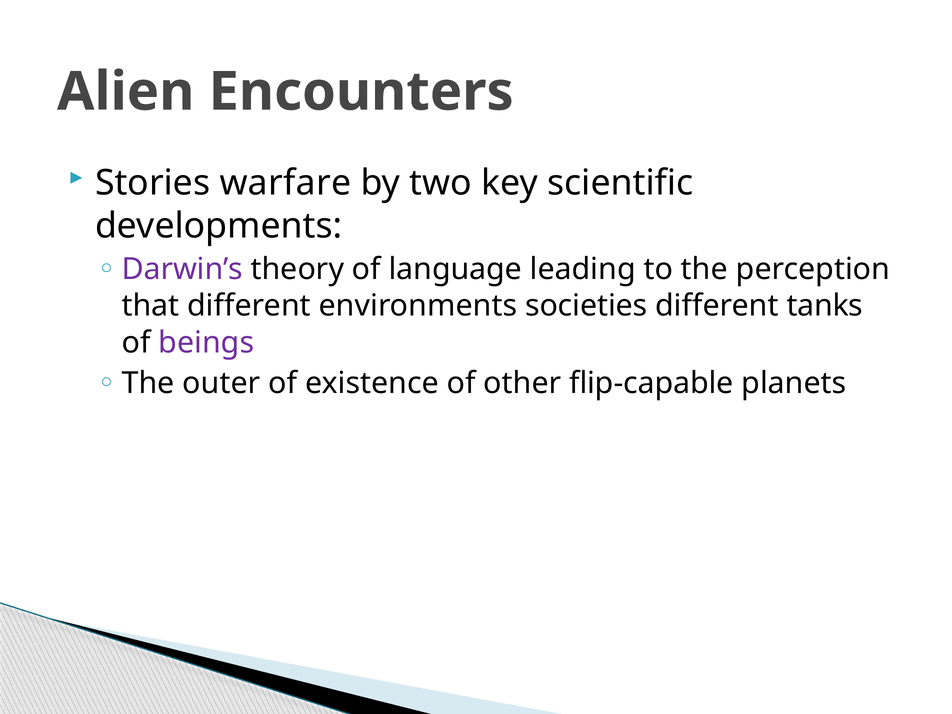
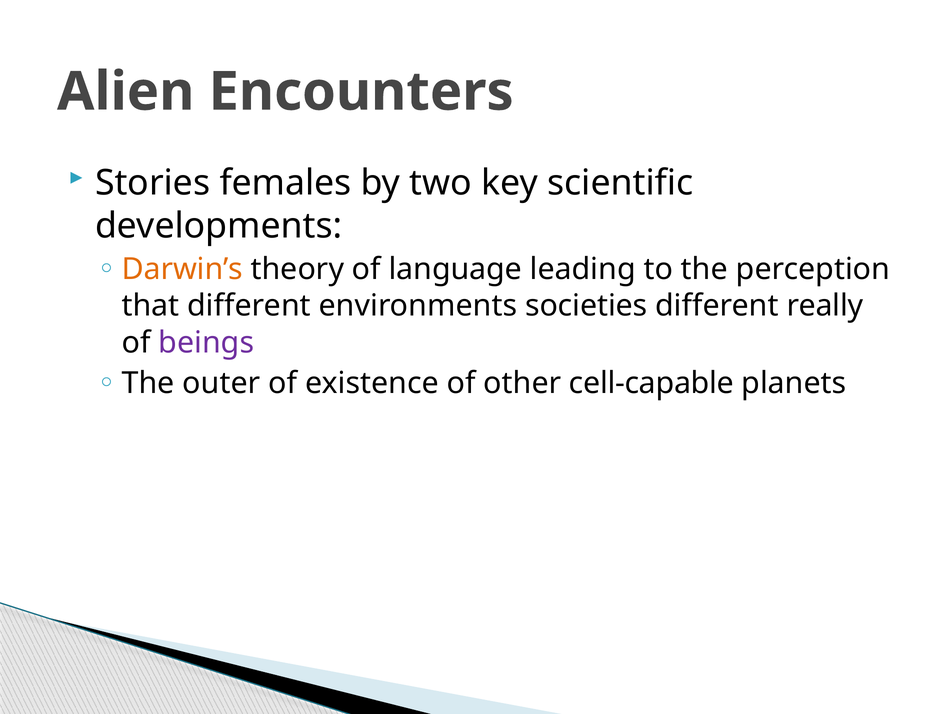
warfare: warfare -> females (286, 183)
Darwin’s colour: purple -> orange (182, 269)
tanks: tanks -> really (825, 306)
flip-capable: flip-capable -> cell-capable (651, 383)
